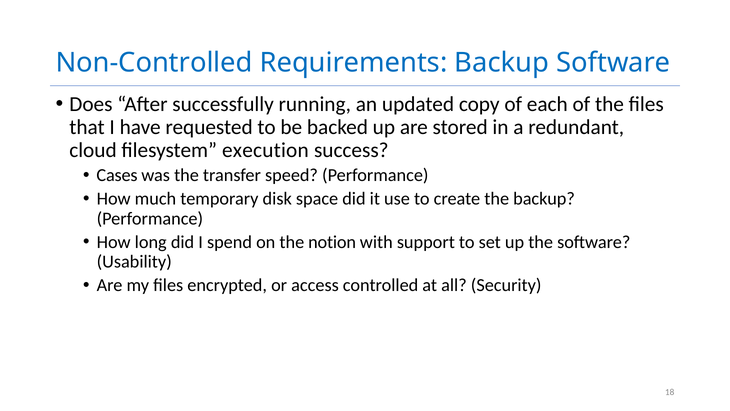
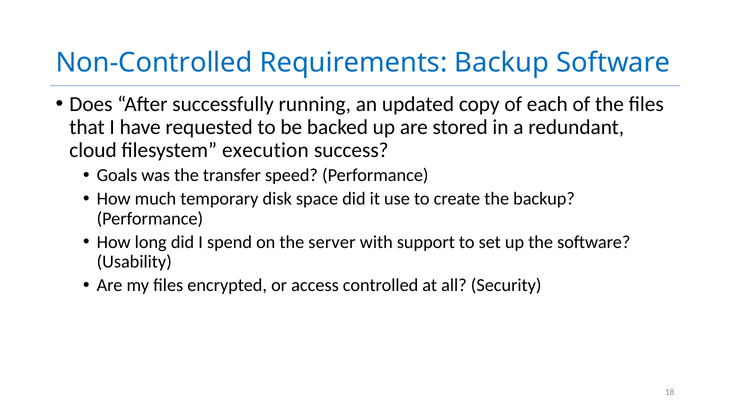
Cases: Cases -> Goals (117, 175)
notion: notion -> server (332, 242)
